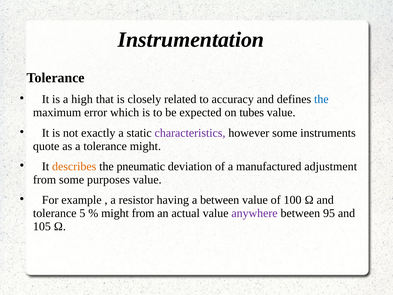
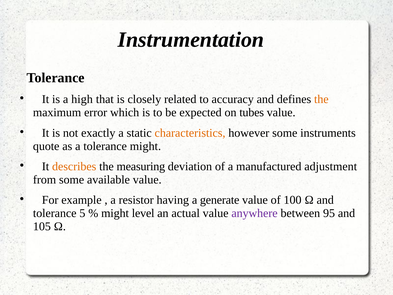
the colour: blue -> orange (321, 99)
characteristics colour: purple -> orange (190, 133)
pneumatic: pneumatic -> measuring (141, 166)
purposes: purposes -> available (108, 179)
a between: between -> generate (220, 200)
might from: from -> level (143, 213)
